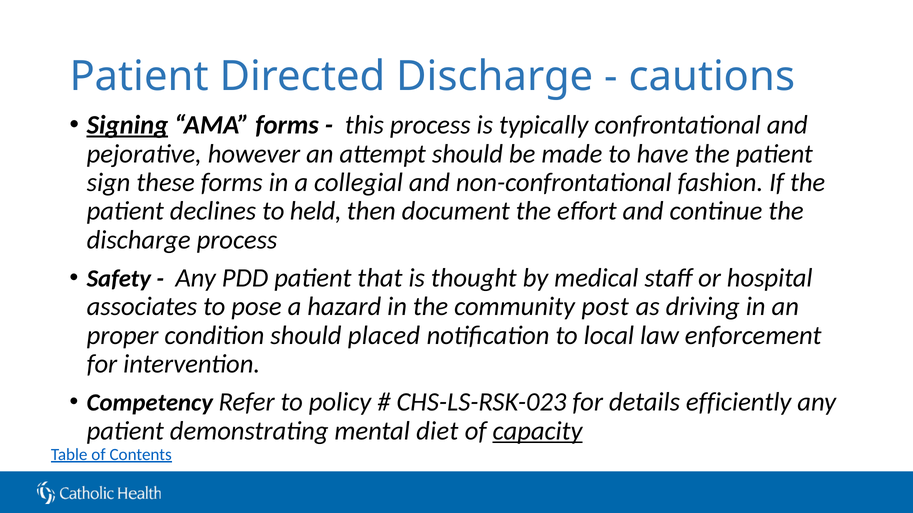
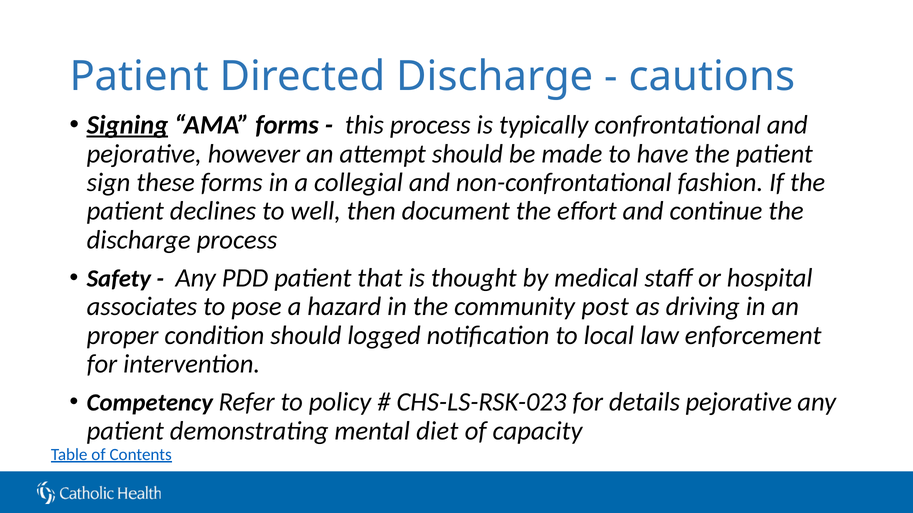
held: held -> well (316, 211)
placed: placed -> logged (384, 336)
details efficiently: efficiently -> pejorative (739, 403)
capacity underline: present -> none (537, 431)
